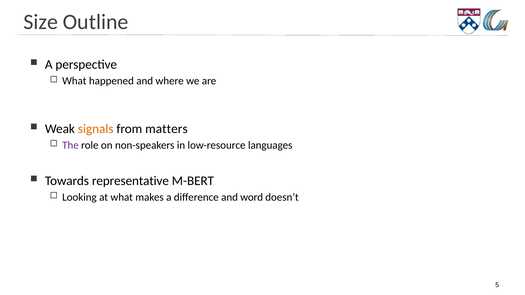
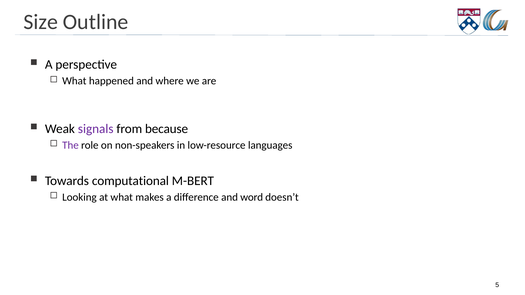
signals colour: orange -> purple (96, 129)
matters: matters -> because (167, 129)
representative: representative -> computational (130, 181)
